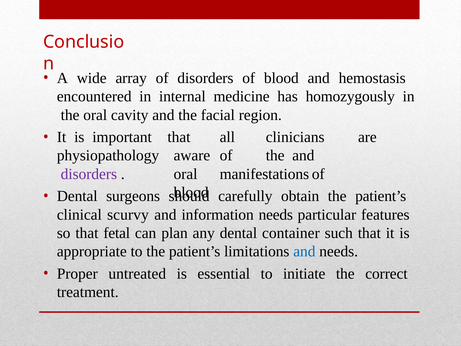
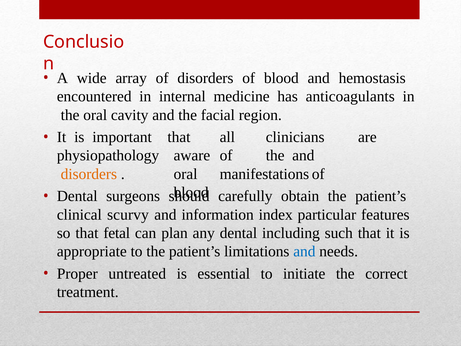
homozygously: homozygously -> anticoagulants (350, 96)
disorders colour: purple -> orange (89, 174)
information needs: needs -> index (276, 214)
container: container -> including (291, 233)
